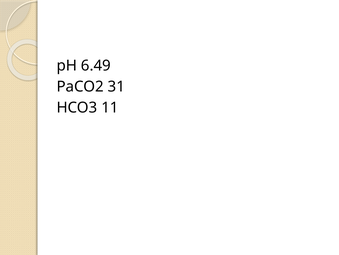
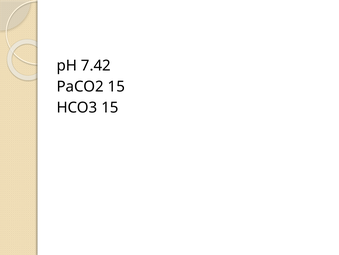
6.49: 6.49 -> 7.42 (96, 65)
PaCO2 31: 31 -> 15 (116, 86)
HCO3 11: 11 -> 15 (110, 107)
